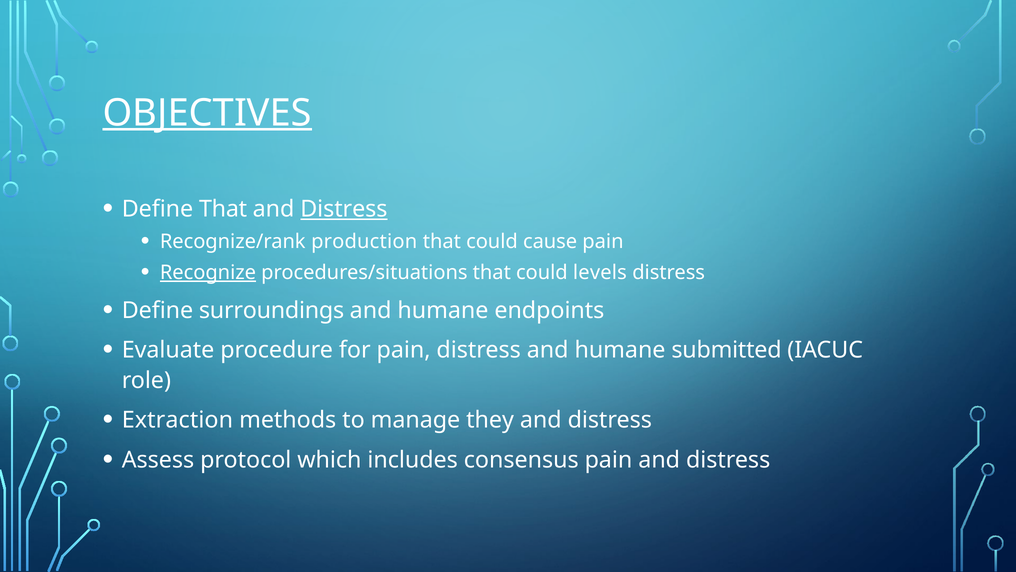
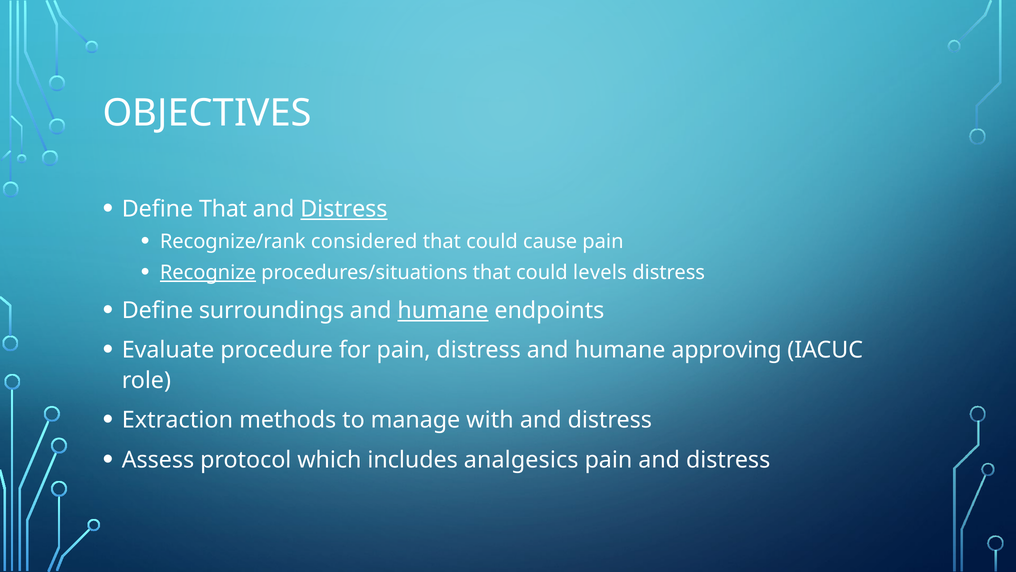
OBJECTIVES underline: present -> none (207, 113)
production: production -> considered (364, 242)
humane underline: none -> present (443, 310)
submitted: submitted -> approving (727, 350)
they: they -> with (490, 420)
consensus: consensus -> analgesics (521, 459)
